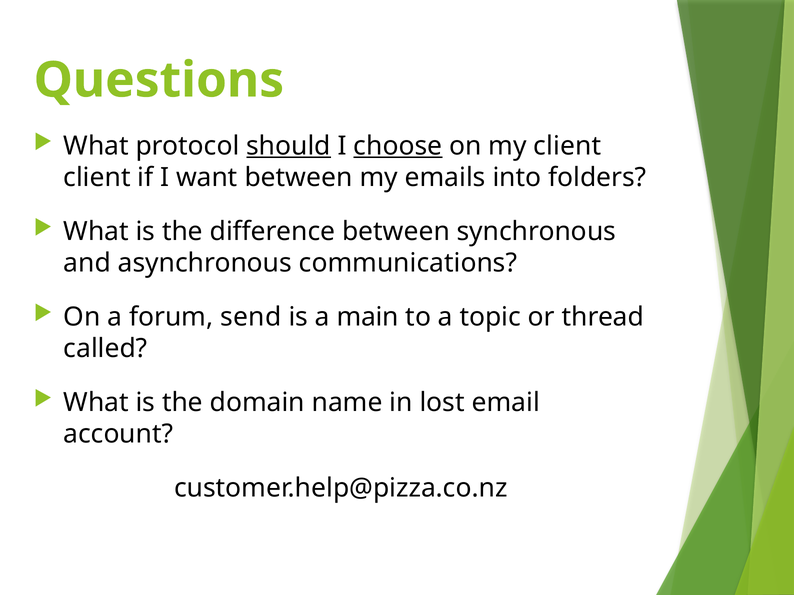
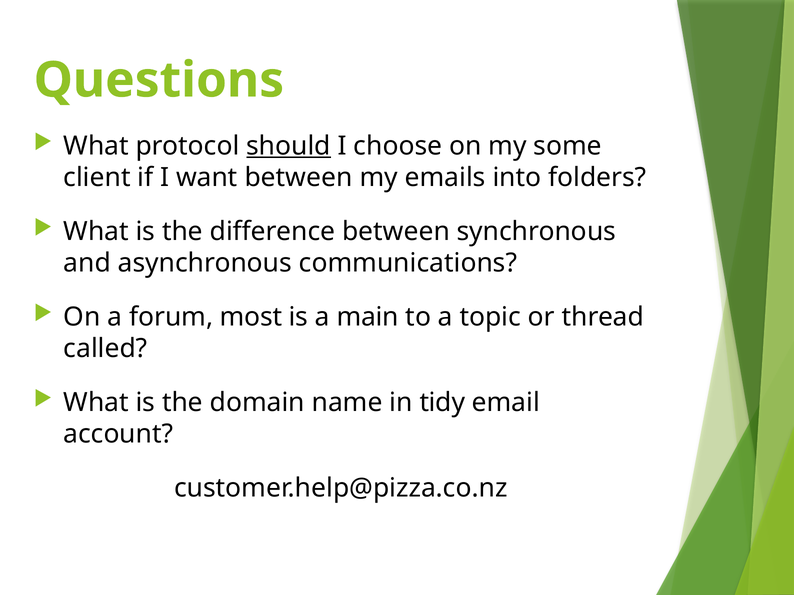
choose underline: present -> none (398, 146)
my client: client -> some (568, 146)
send: send -> most (251, 317)
lost: lost -> tidy (442, 403)
